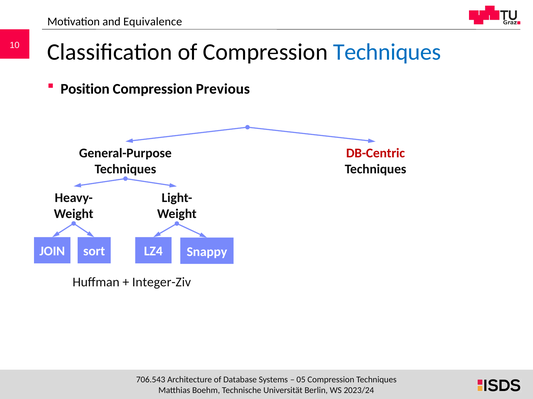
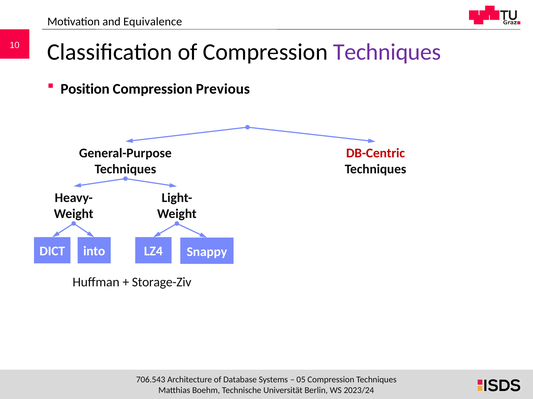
Techniques colour: blue -> purple (387, 52)
JOIN: JOIN -> DICT (52, 252)
sort: sort -> into (94, 252)
Integer-Ziv: Integer-Ziv -> Storage-Ziv (162, 283)
